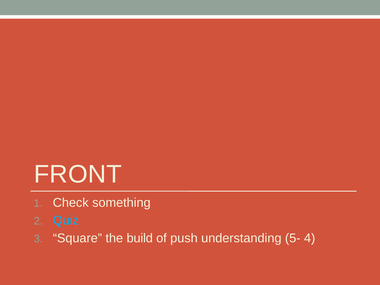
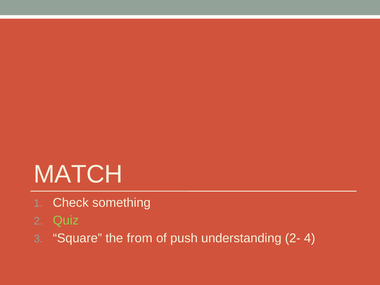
FRONT: FRONT -> MATCH (78, 174)
Quiz colour: light blue -> light green (66, 220)
build: build -> from (140, 238)
5-: 5- -> 2- (293, 238)
